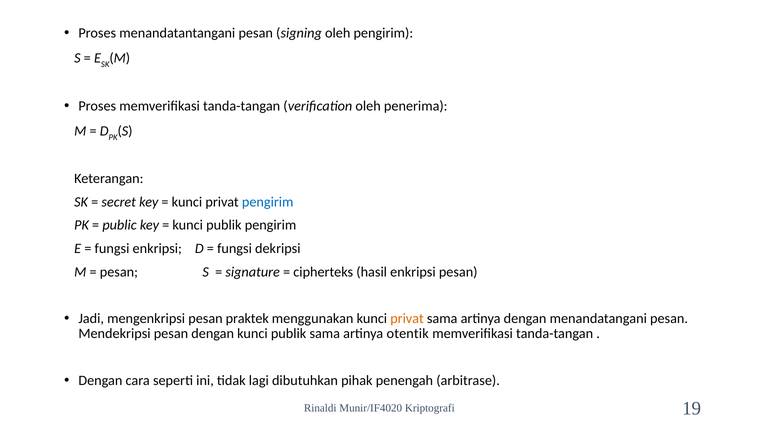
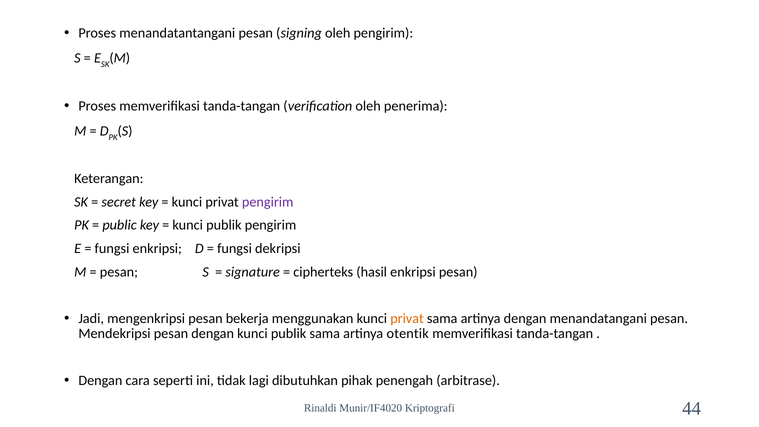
pengirim colour: blue -> purple (268, 202)
praktek: praktek -> bekerja (247, 318)
19: 19 -> 44 (692, 408)
